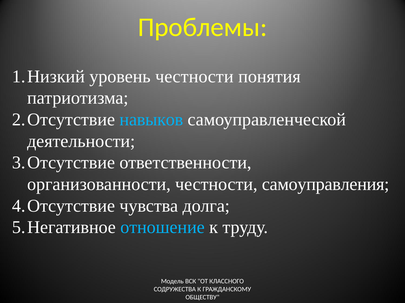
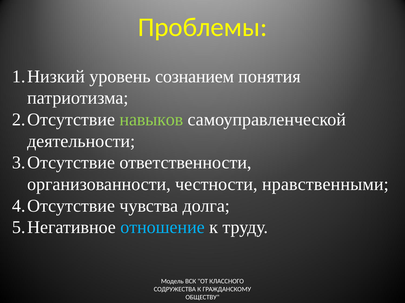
уровень честности: честности -> сознанием (195, 77)
навыков colour: light blue -> light green (151, 120)
самоуправления: самоуправления -> нравственными (325, 185)
